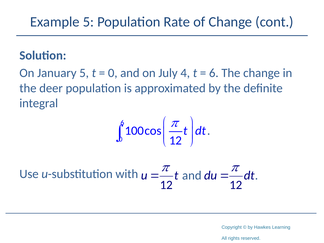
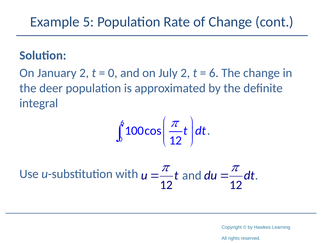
January 5: 5 -> 2 (84, 73)
July 4: 4 -> 2 (185, 73)
